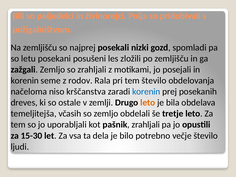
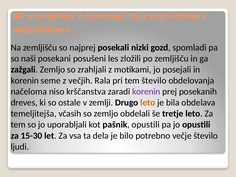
letu: letu -> naši (29, 59)
rodov: rodov -> večjih (81, 81)
korenin colour: blue -> purple (146, 92)
pašnik zrahljali: zrahljali -> opustili (146, 125)
